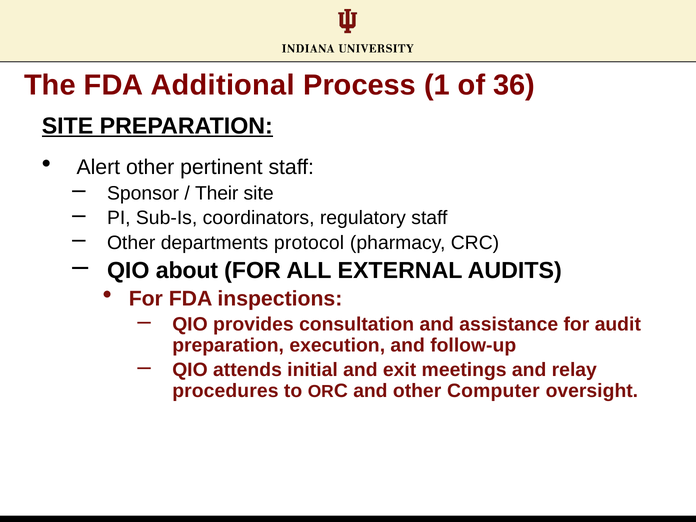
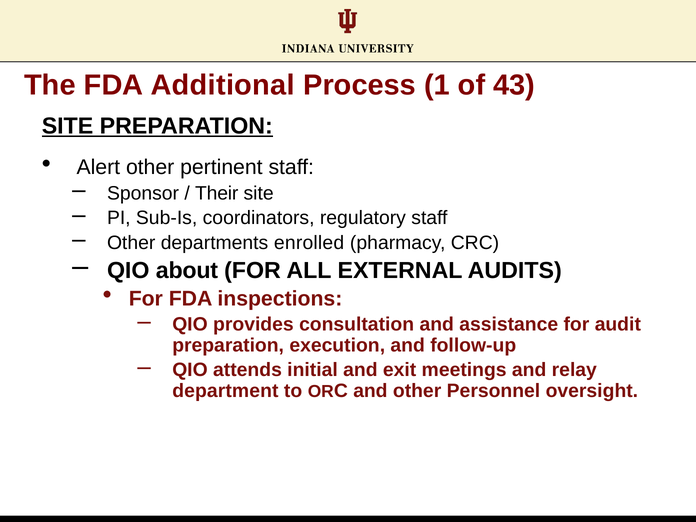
36: 36 -> 43 (514, 85)
protocol: protocol -> enrolled (309, 243)
procedures: procedures -> department (225, 391)
Computer: Computer -> Personnel (493, 391)
